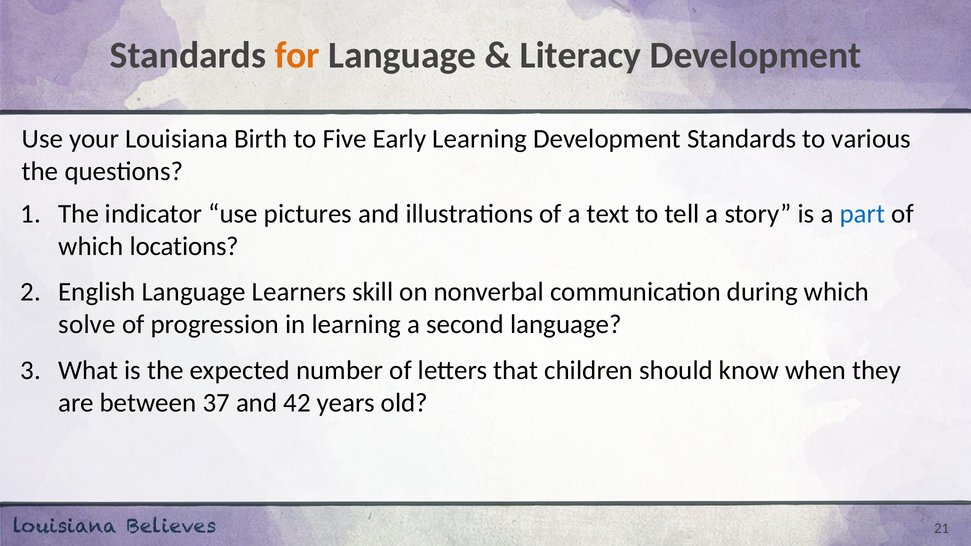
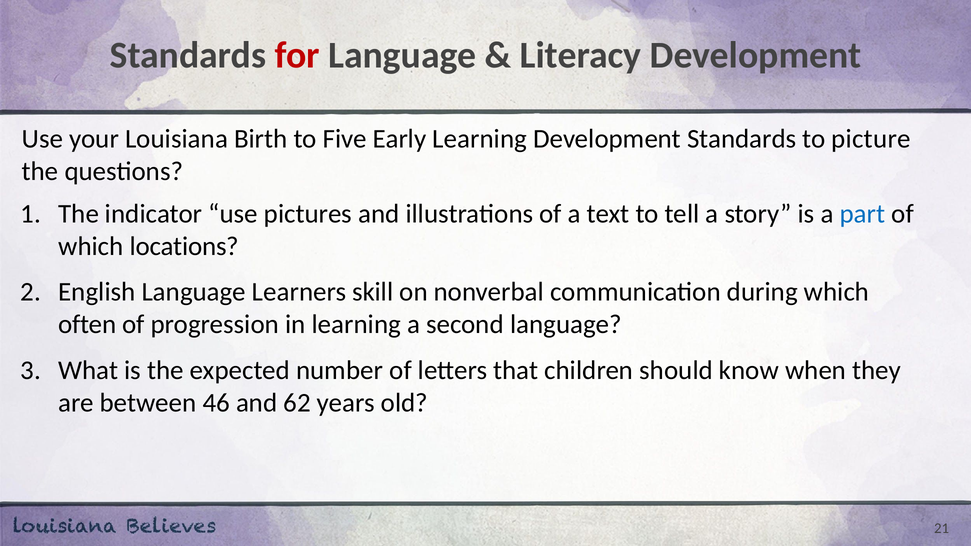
for colour: orange -> red (297, 55)
various: various -> picture (871, 139)
solve: solve -> often (87, 325)
37: 37 -> 46 (216, 403)
42: 42 -> 62 (297, 403)
